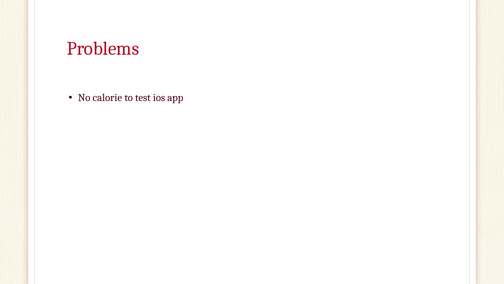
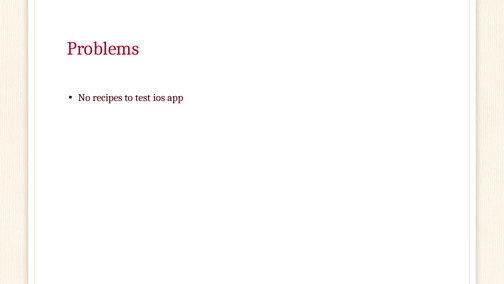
calorie: calorie -> recipes (107, 98)
